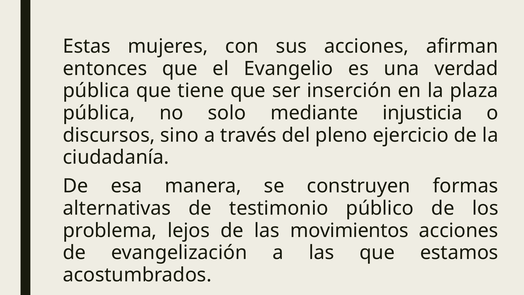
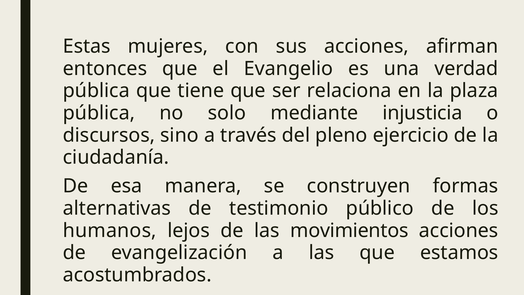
inserción: inserción -> relaciona (349, 91)
problema: problema -> humanos (110, 230)
